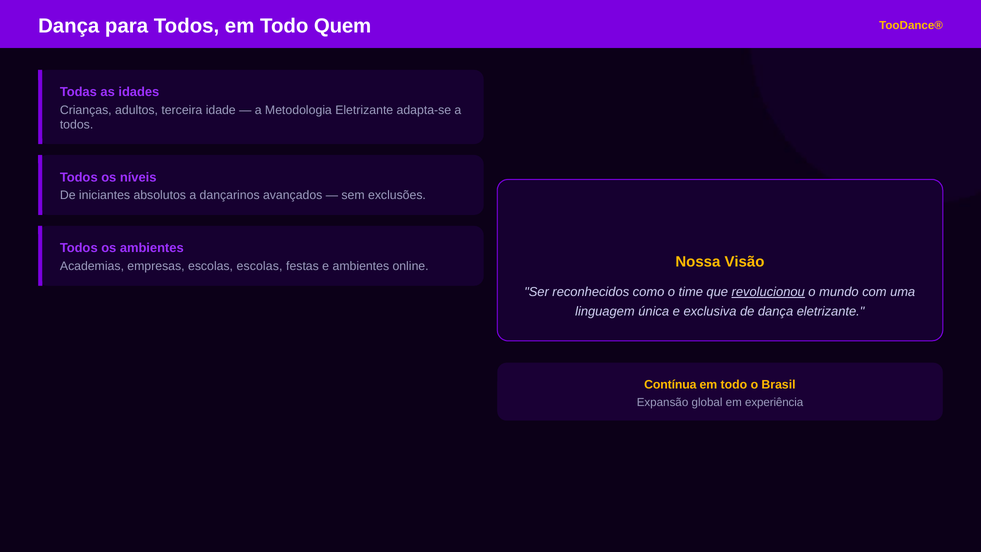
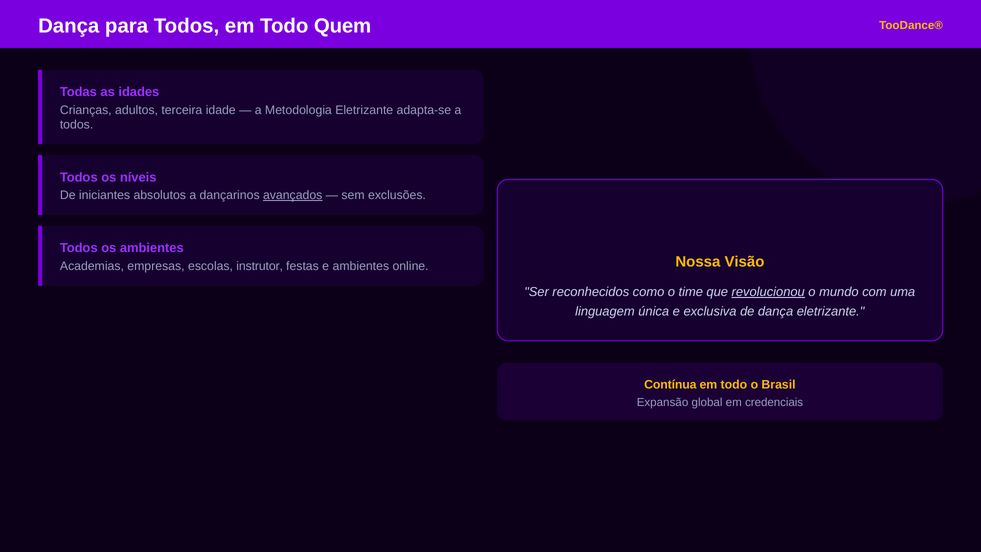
avançados underline: none -> present (293, 195)
escolas escolas: escolas -> instrutor (260, 266)
experiência: experiência -> credenciais (774, 402)
